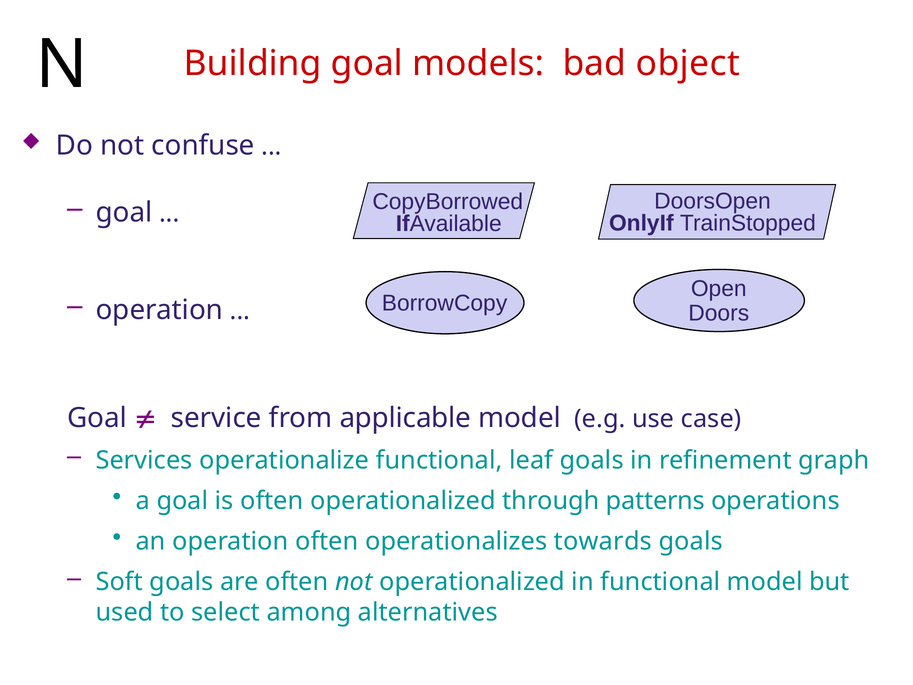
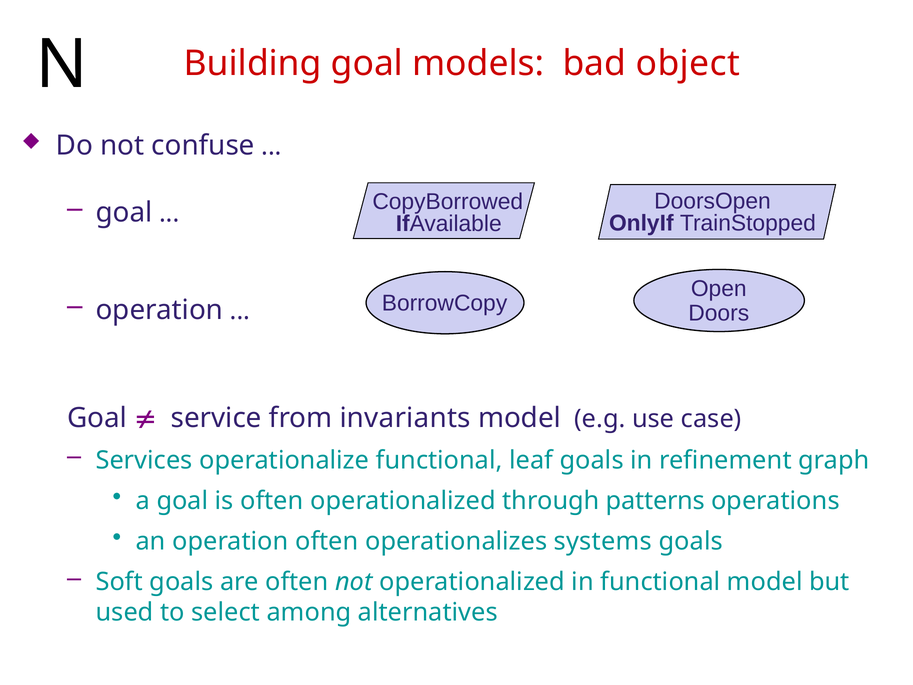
applicable: applicable -> invariants (405, 418)
towards: towards -> systems (603, 541)
